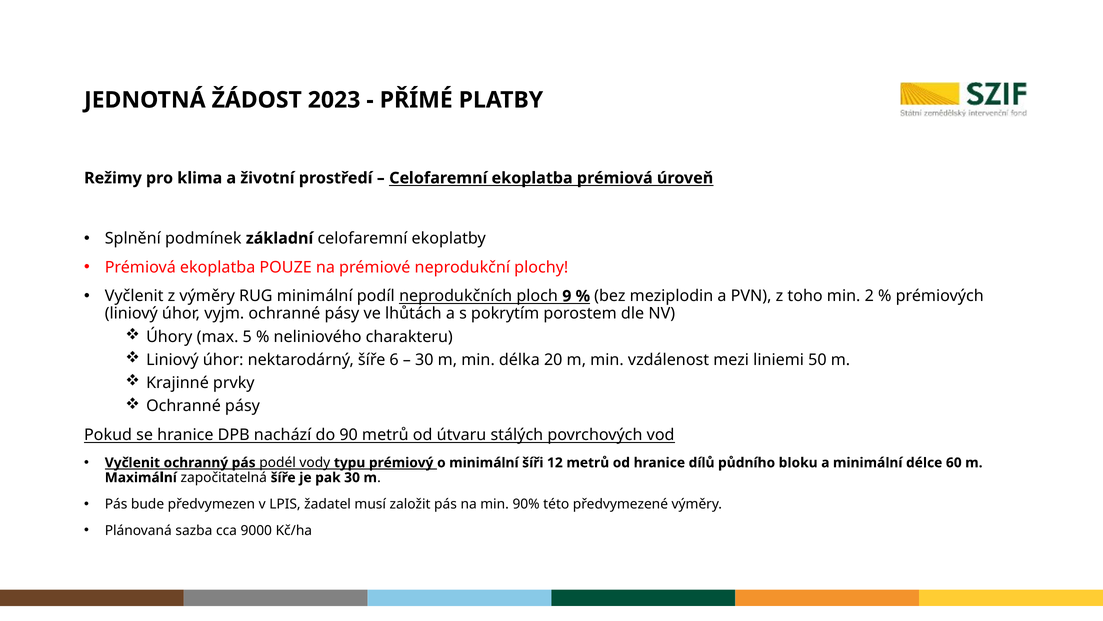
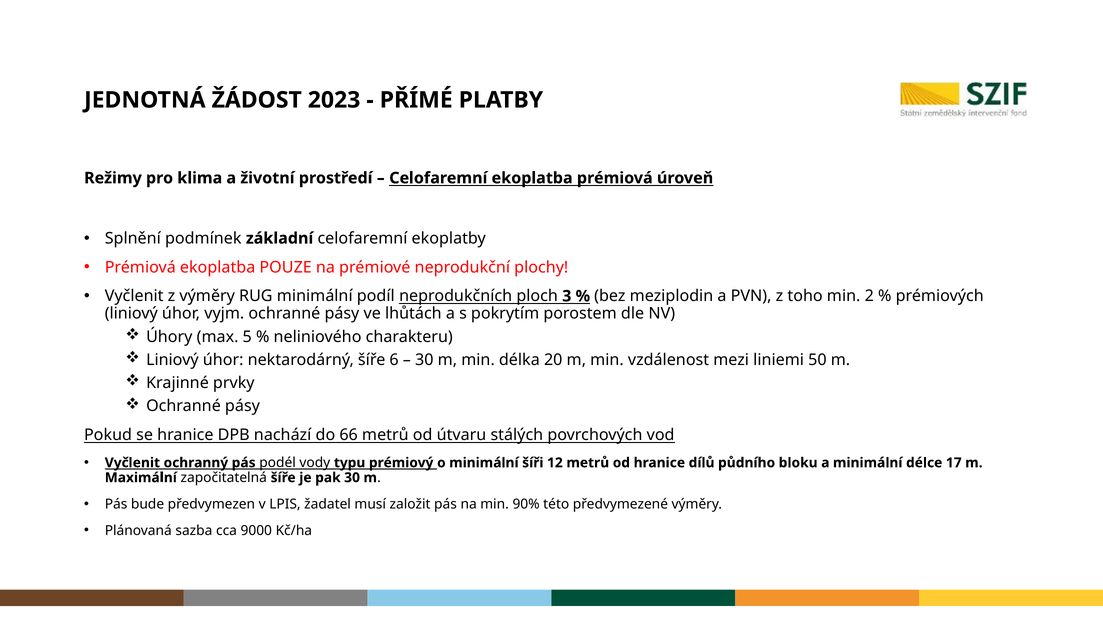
9: 9 -> 3 (567, 296)
90: 90 -> 66 (349, 435)
60: 60 -> 17 (954, 462)
